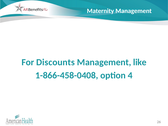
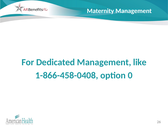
Discounts: Discounts -> Dedicated (56, 62)
4: 4 -> 0 (130, 75)
